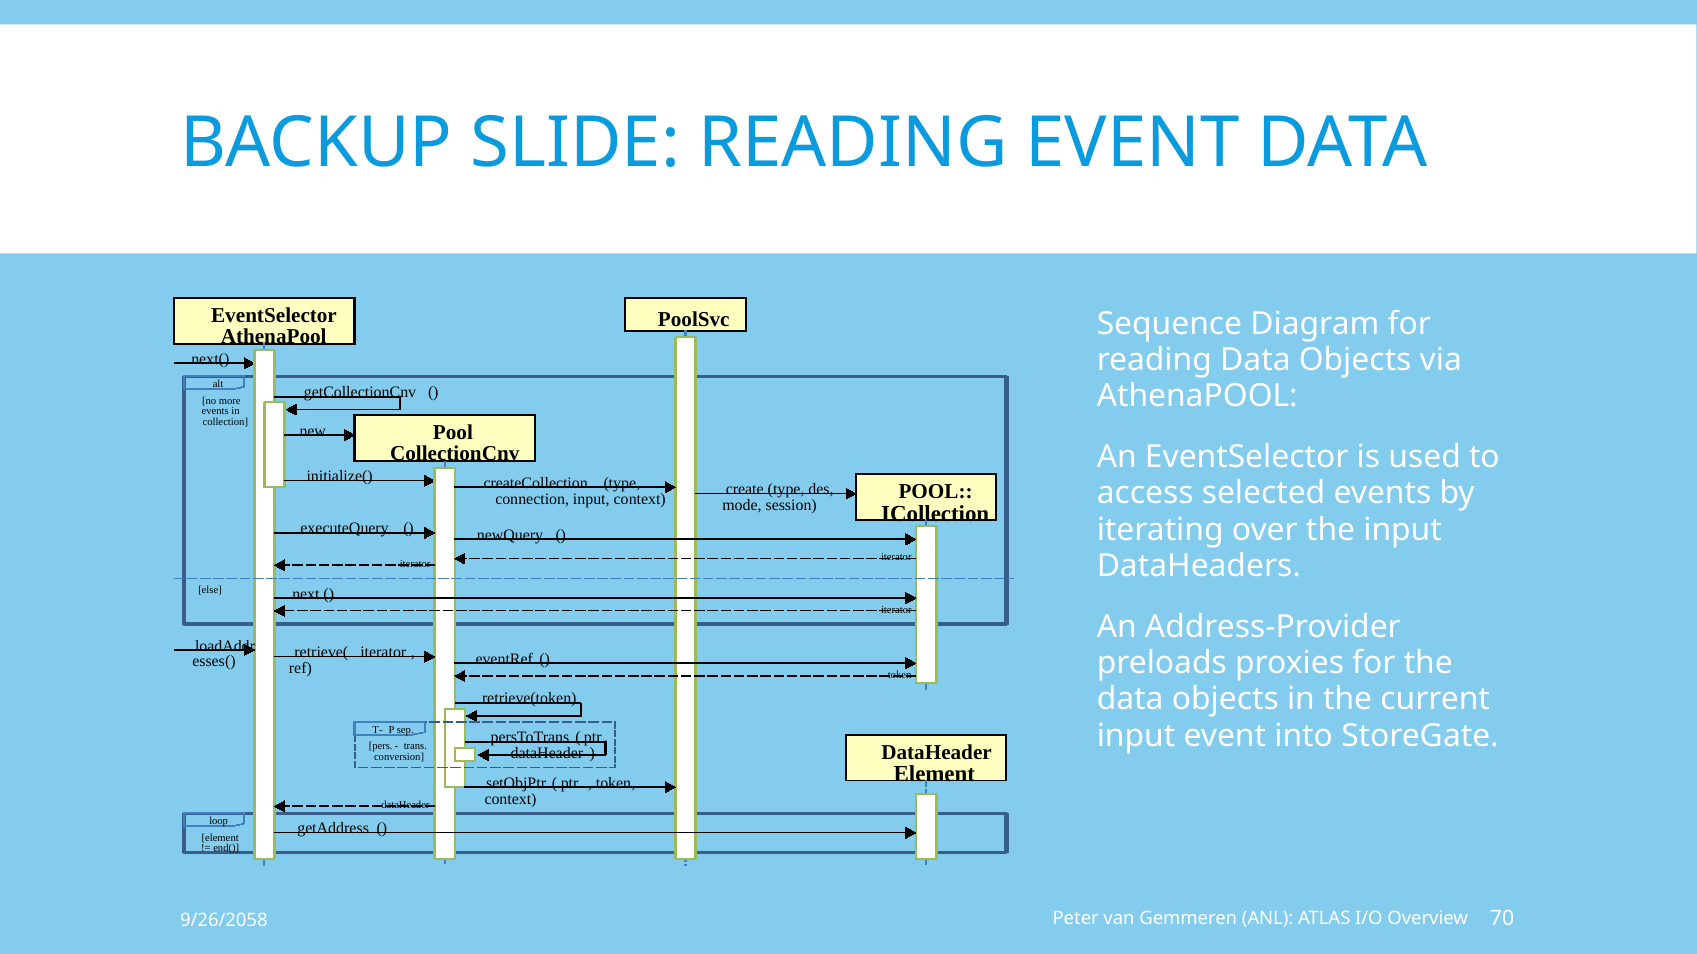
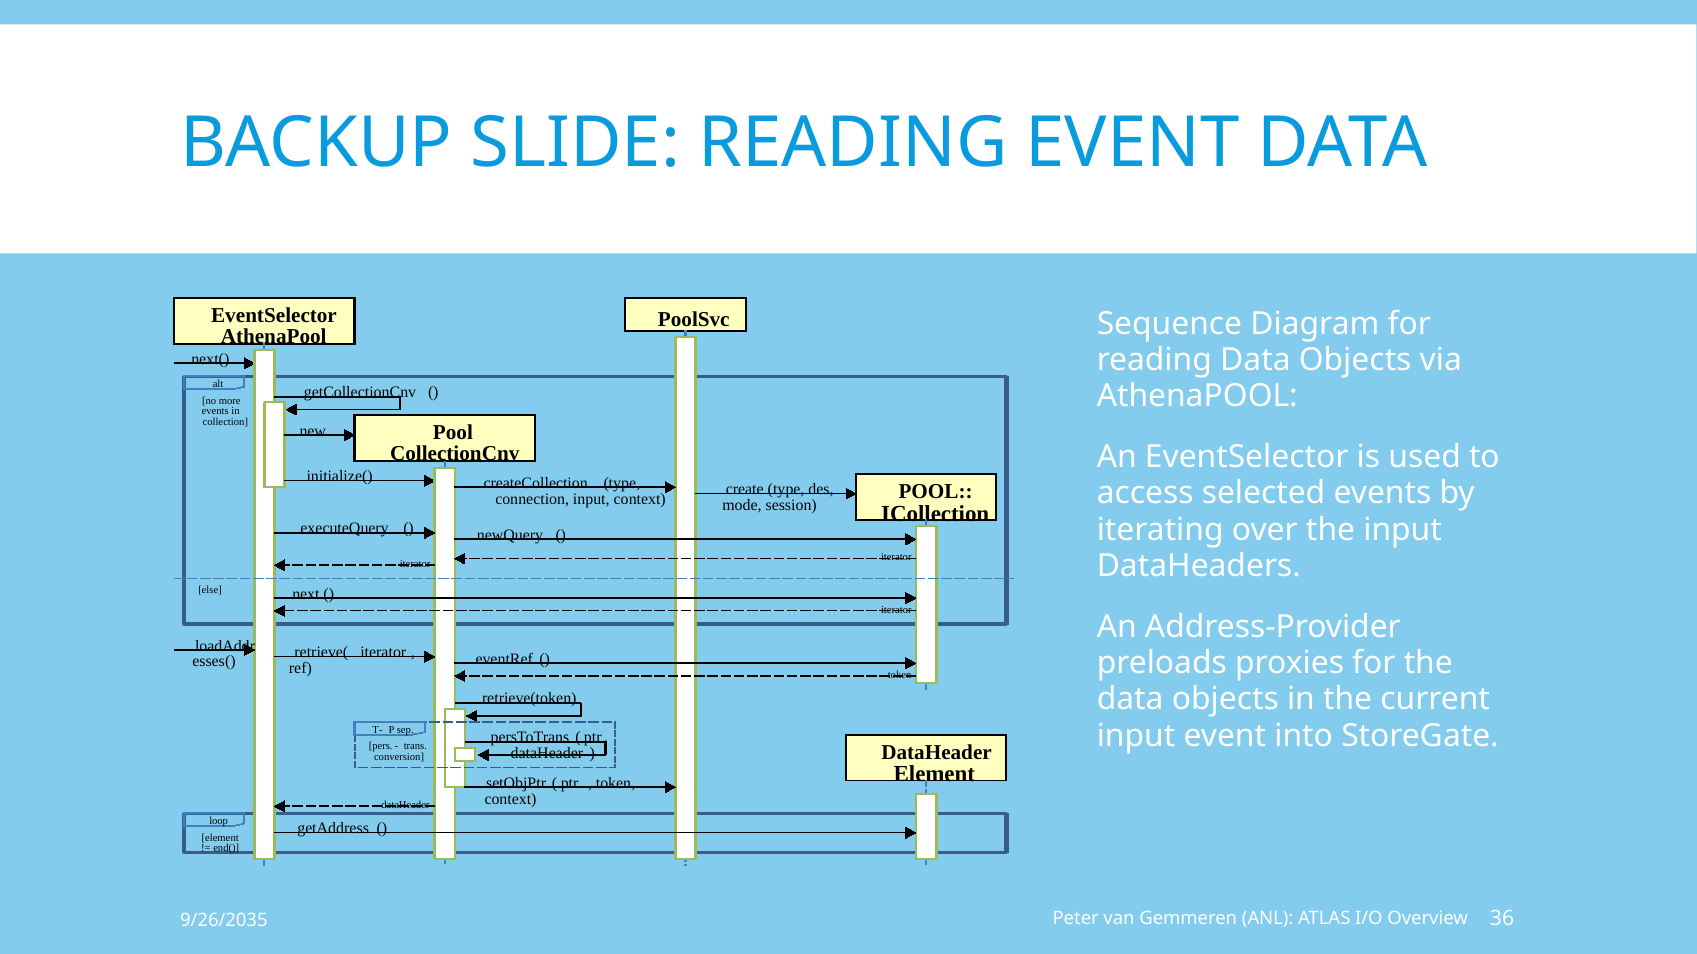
70: 70 -> 36 (1502, 919)
9/26/2058: 9/26/2058 -> 9/26/2035 (224, 921)
